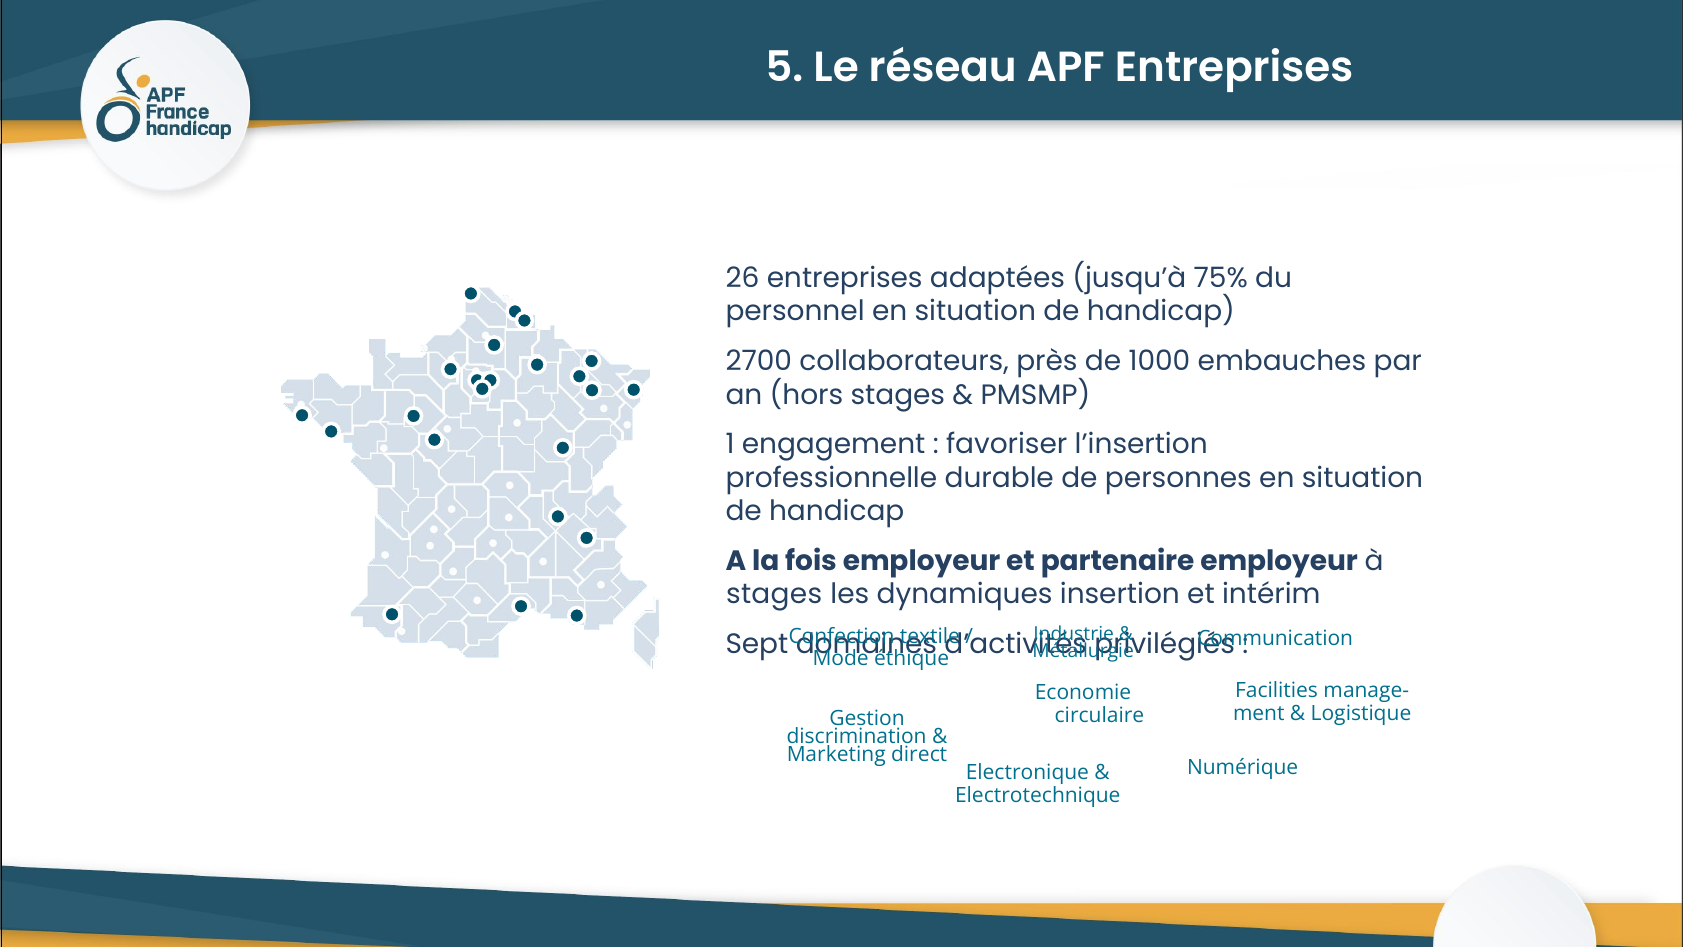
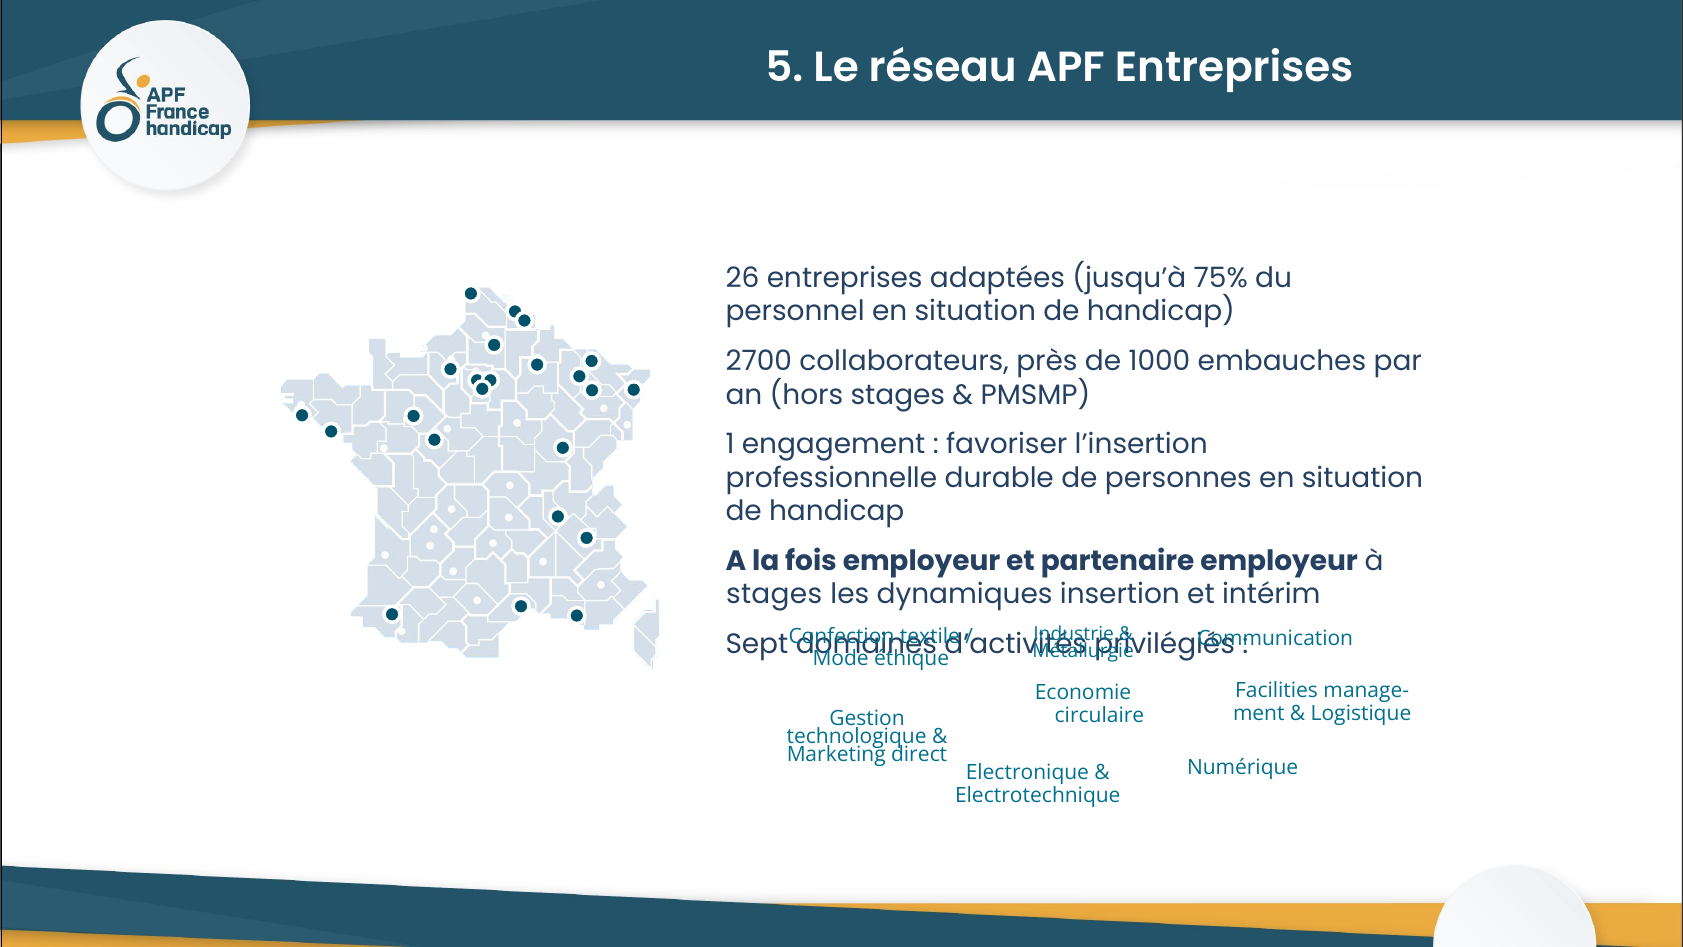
discrimination: discrimination -> technologique (857, 736)
